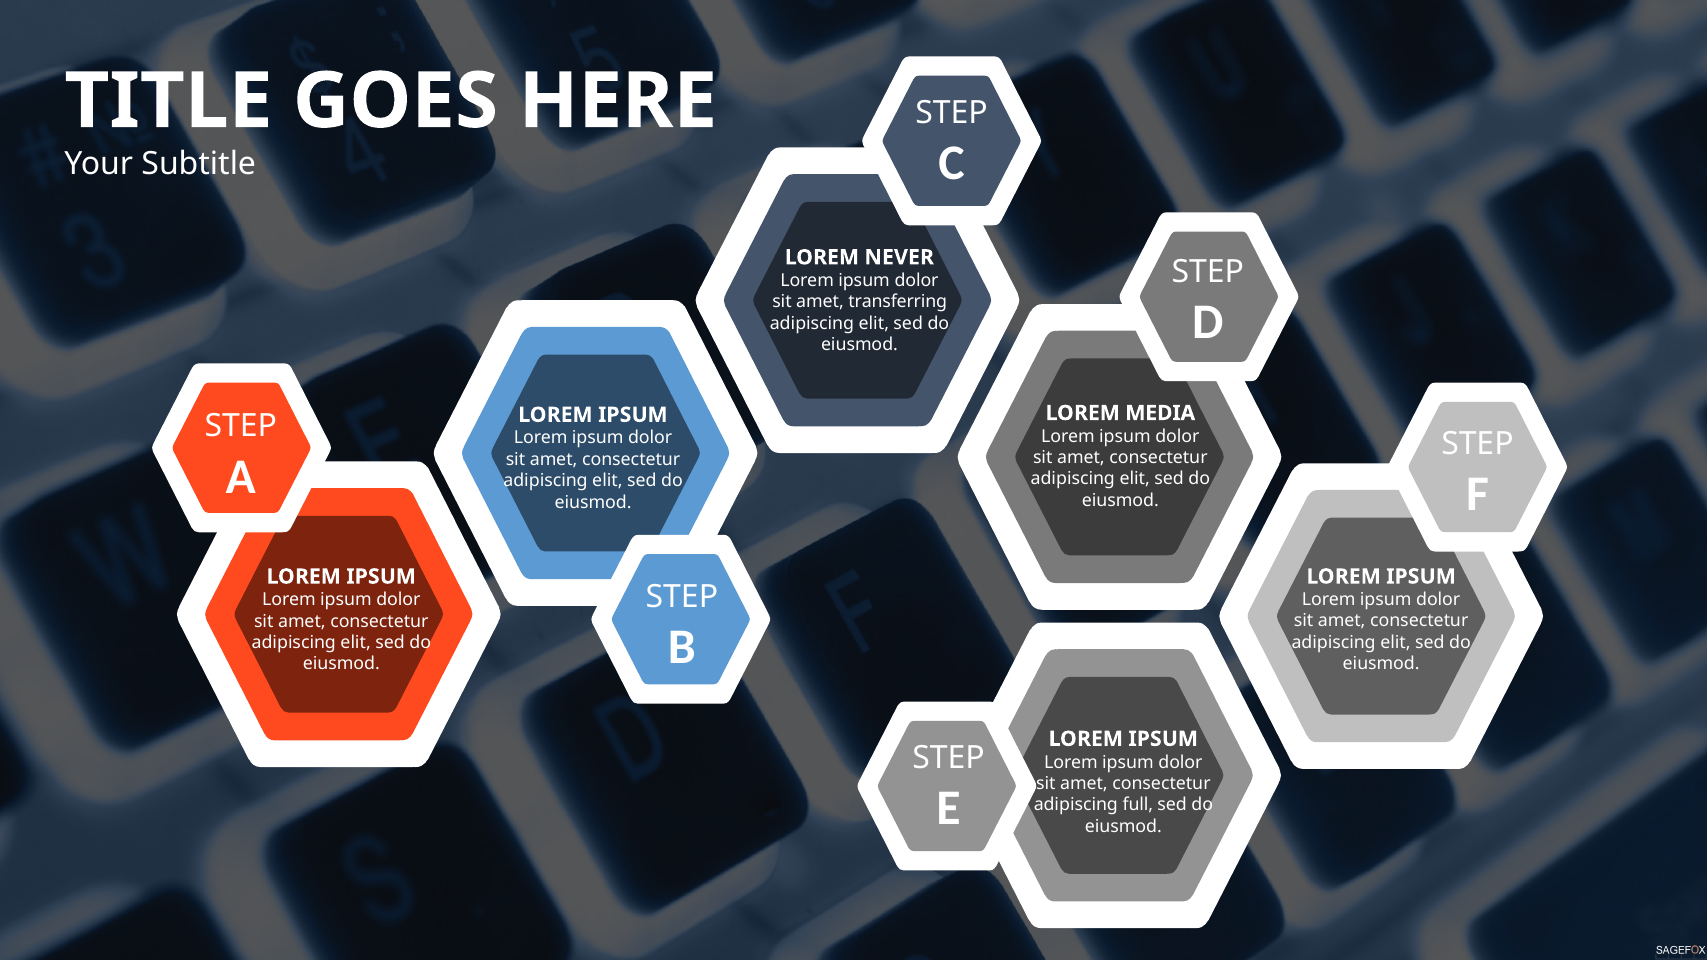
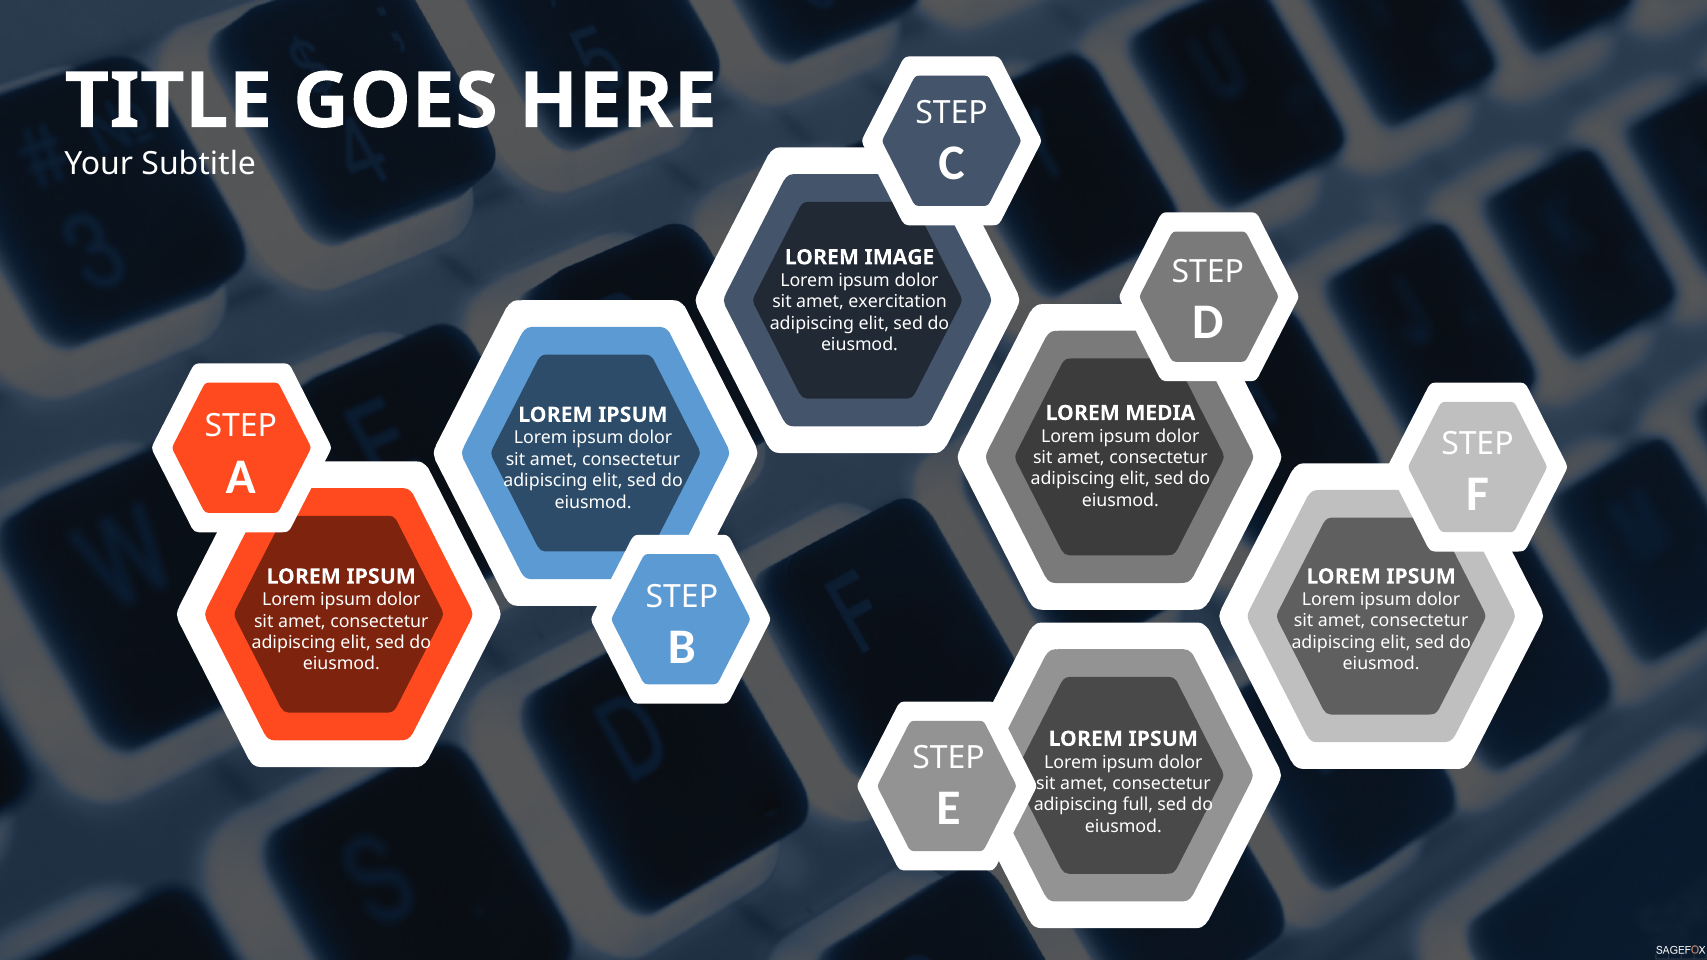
NEVER: NEVER -> IMAGE (899, 257)
transferring: transferring -> exercitation (898, 302)
